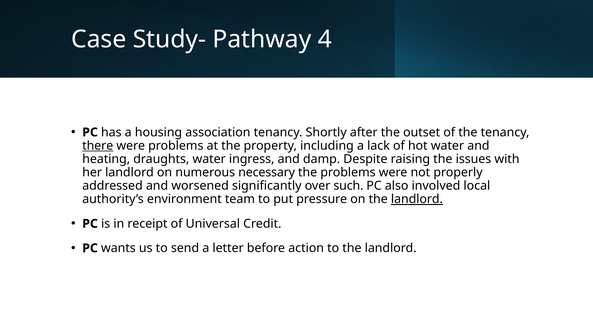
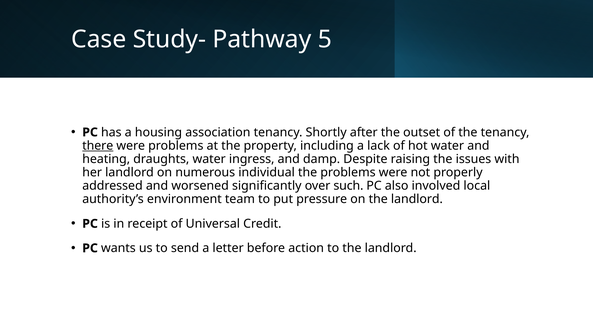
4: 4 -> 5 (325, 39)
necessary: necessary -> individual (267, 172)
landlord underline: present -> none (417, 199)
